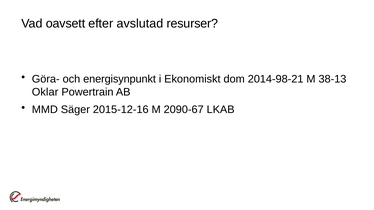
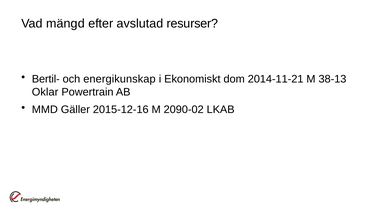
oavsett: oavsett -> mängd (65, 24)
Göra-: Göra- -> Bertil- (46, 79)
energisynpunkt: energisynpunkt -> energikunskap (119, 79)
2014-98-21: 2014-98-21 -> 2014-11-21 (276, 79)
Säger: Säger -> Gäller (75, 110)
2090-67: 2090-67 -> 2090-02 (184, 110)
